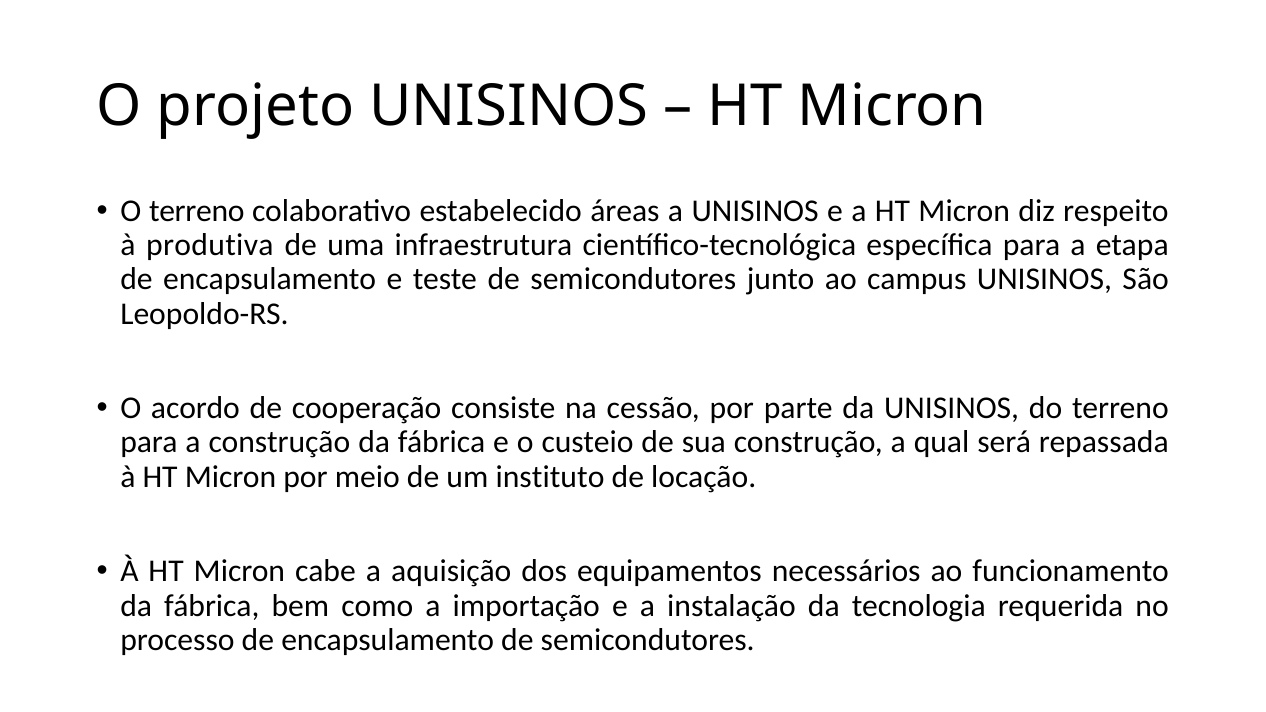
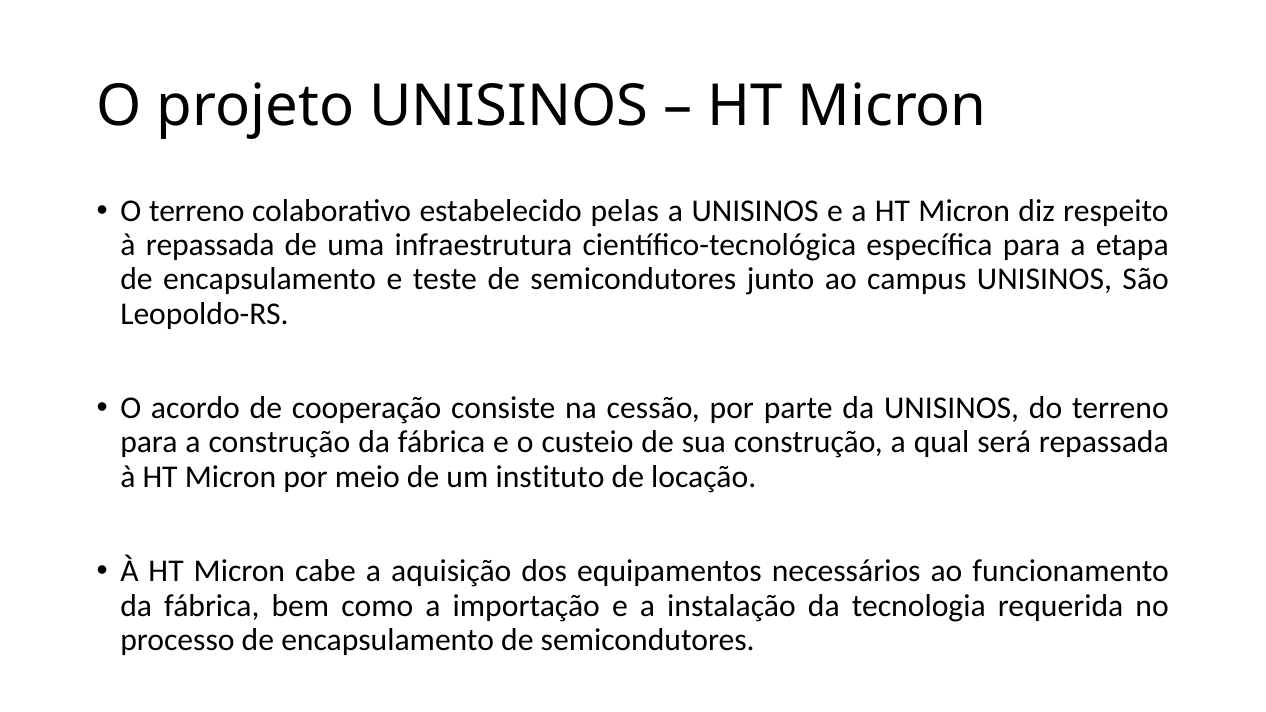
áreas: áreas -> pelas (625, 211)
à produtiva: produtiva -> repassada (210, 245)
